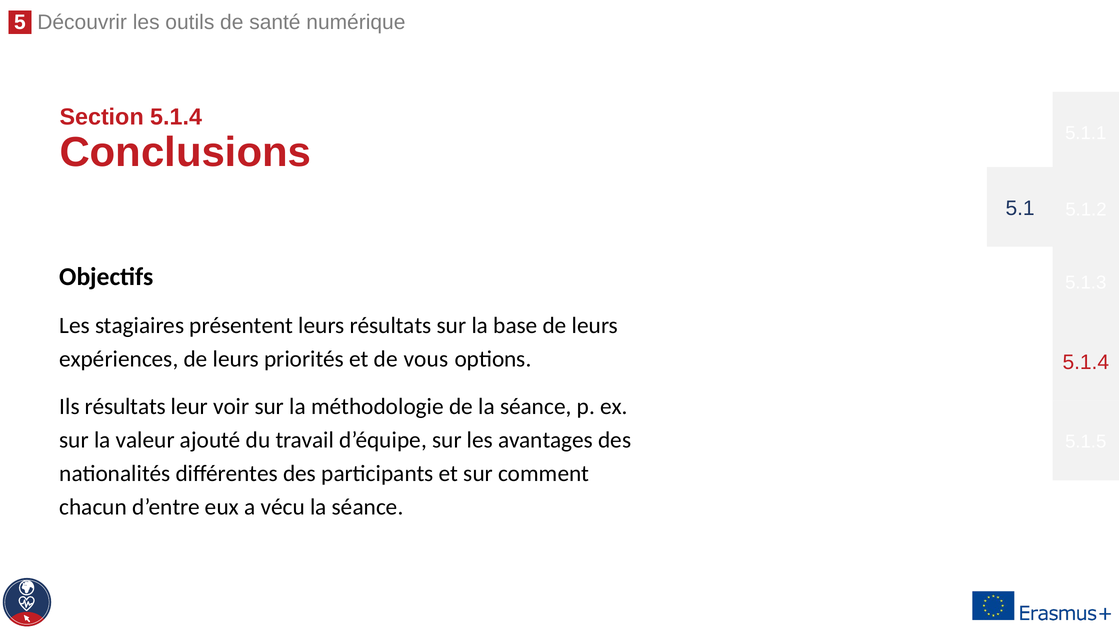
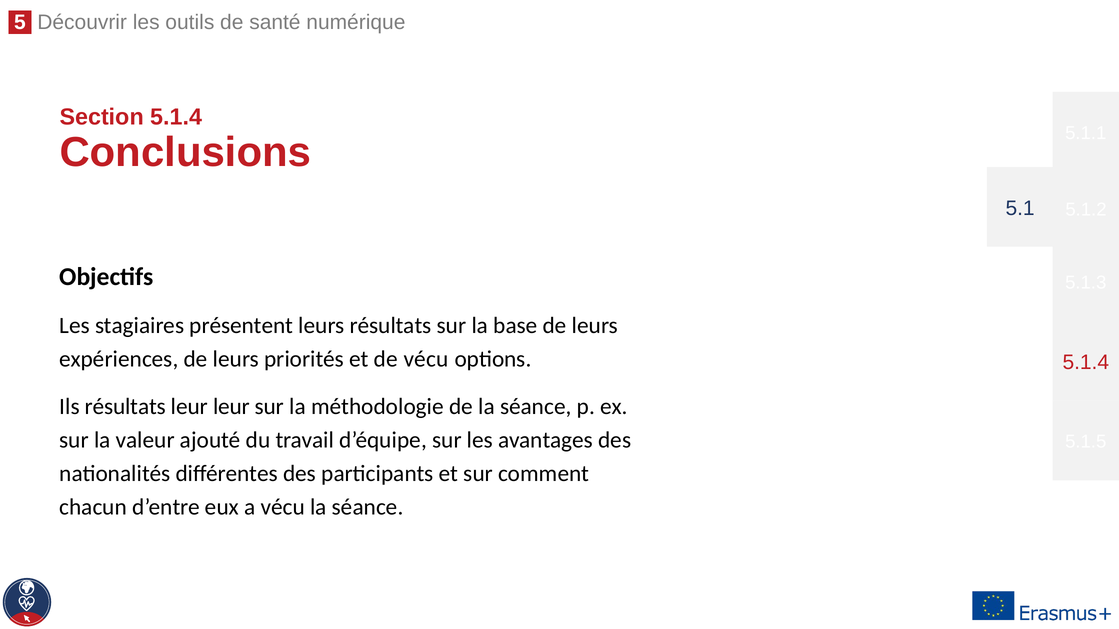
de vous: vous -> vécu (426, 359)
leur voir: voir -> leur (231, 407)
